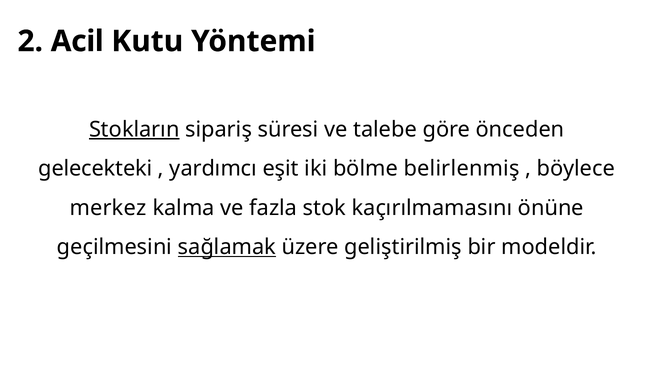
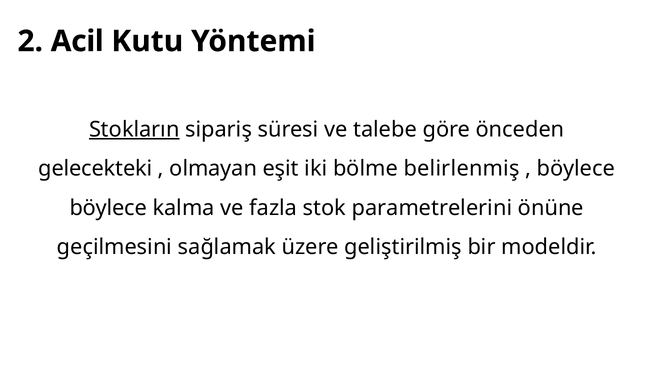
yardımcı: yardımcı -> olmayan (213, 169)
merkez: merkez -> böylece (108, 208)
kaçırılmamasını: kaçırılmamasını -> parametrelerini (432, 208)
sağlamak underline: present -> none (227, 247)
